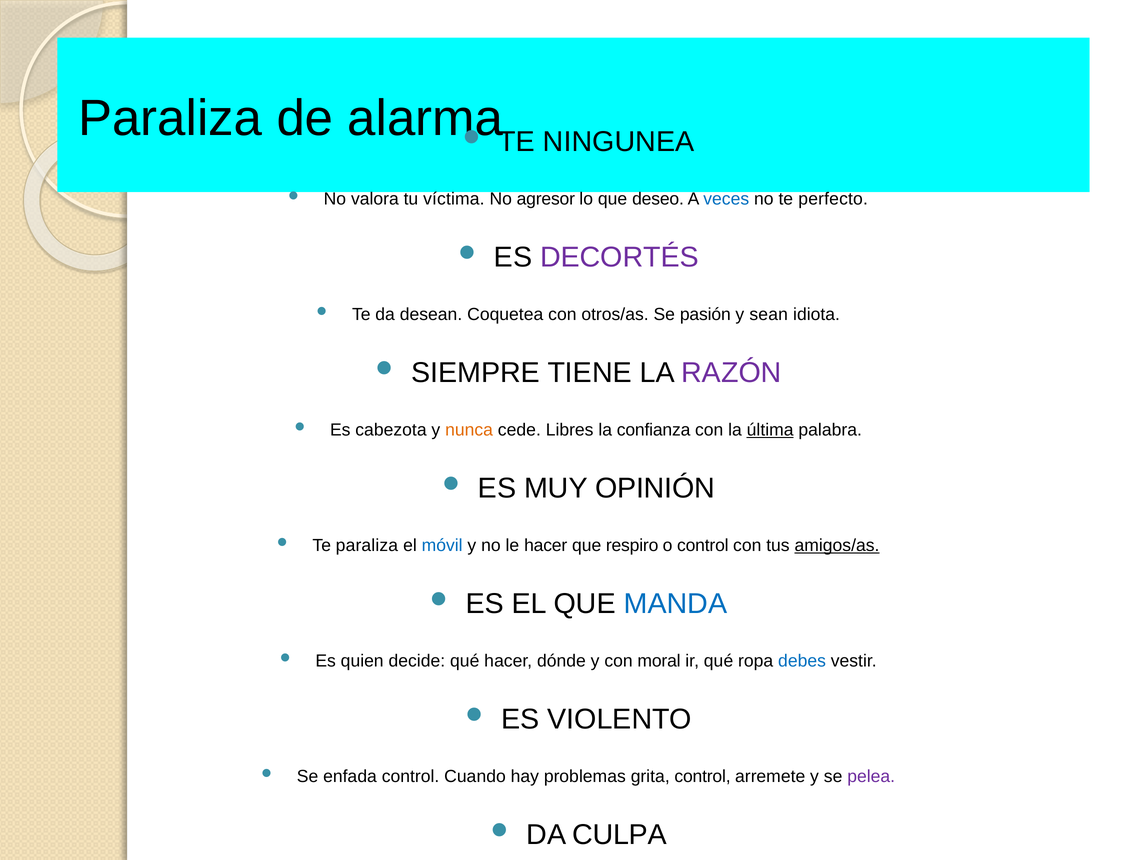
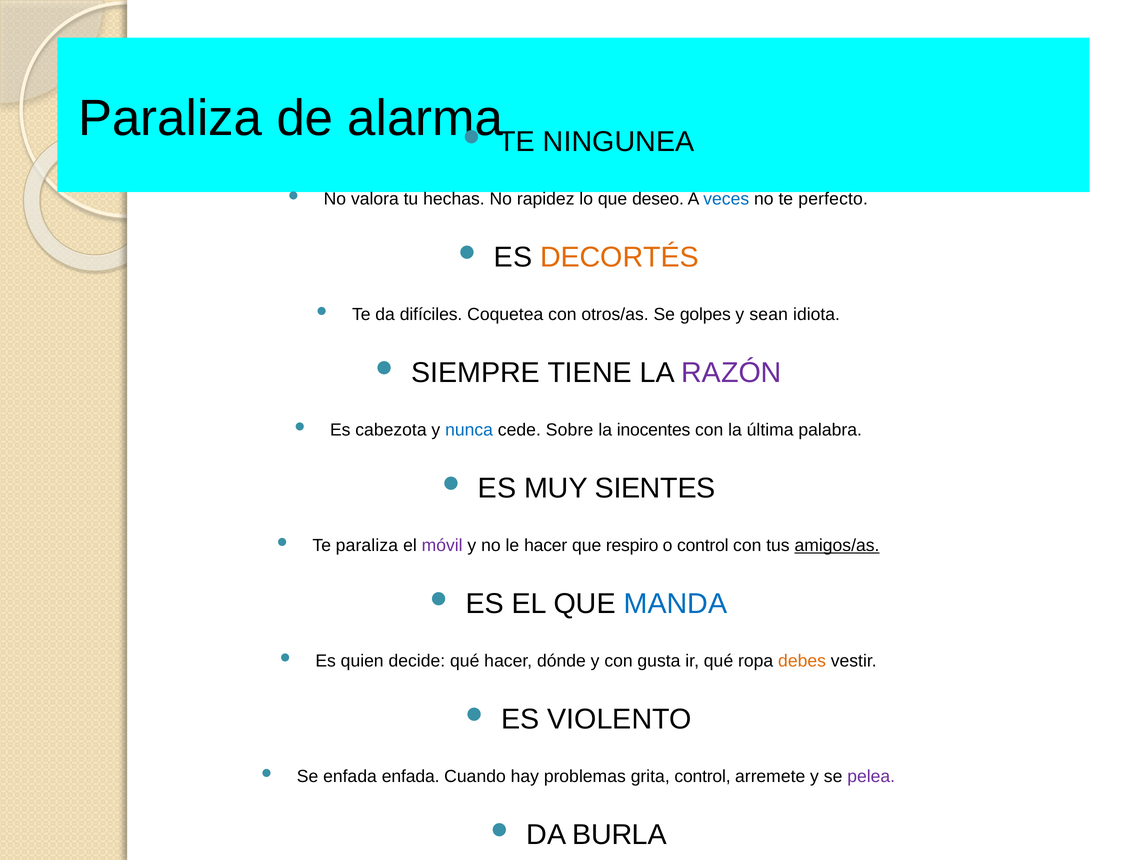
víctima: víctima -> hechas (454, 199)
agresor: agresor -> rapidez (546, 199)
DECORTÉS colour: purple -> orange (619, 257)
desean: desean -> difíciles (431, 314)
pasión: pasión -> golpes (705, 314)
nunca colour: orange -> blue (469, 430)
Libres: Libres -> Sobre (570, 430)
confianza: confianza -> inocentes (654, 430)
última underline: present -> none (770, 430)
OPINIÓN: OPINIÓN -> SIENTES (655, 488)
móvil colour: blue -> purple (442, 545)
moral: moral -> gusta (659, 661)
debes colour: blue -> orange (802, 661)
enfada control: control -> enfada (411, 776)
CULPA: CULPA -> BURLA (620, 835)
